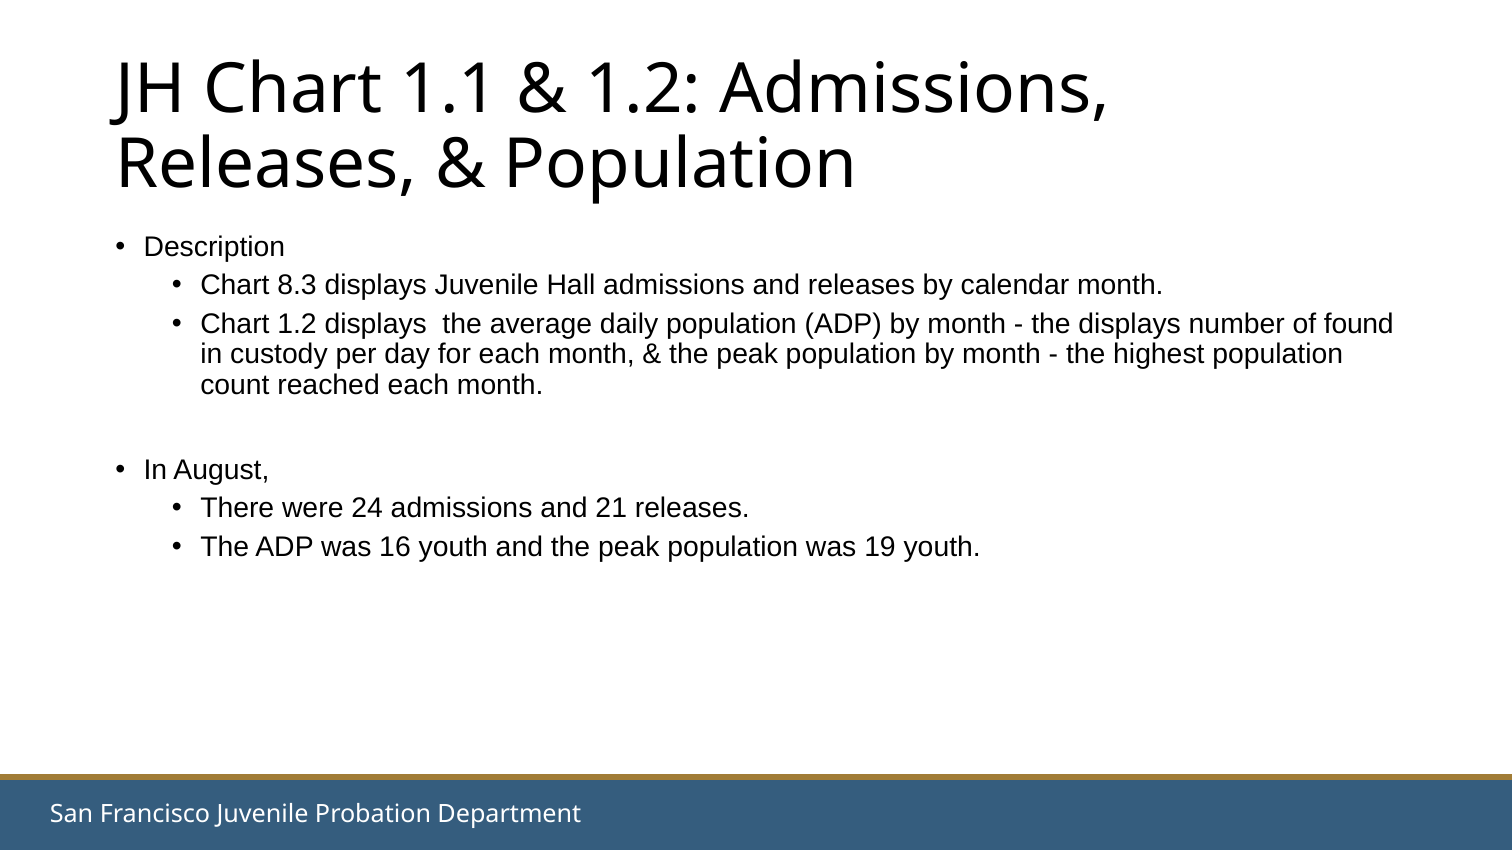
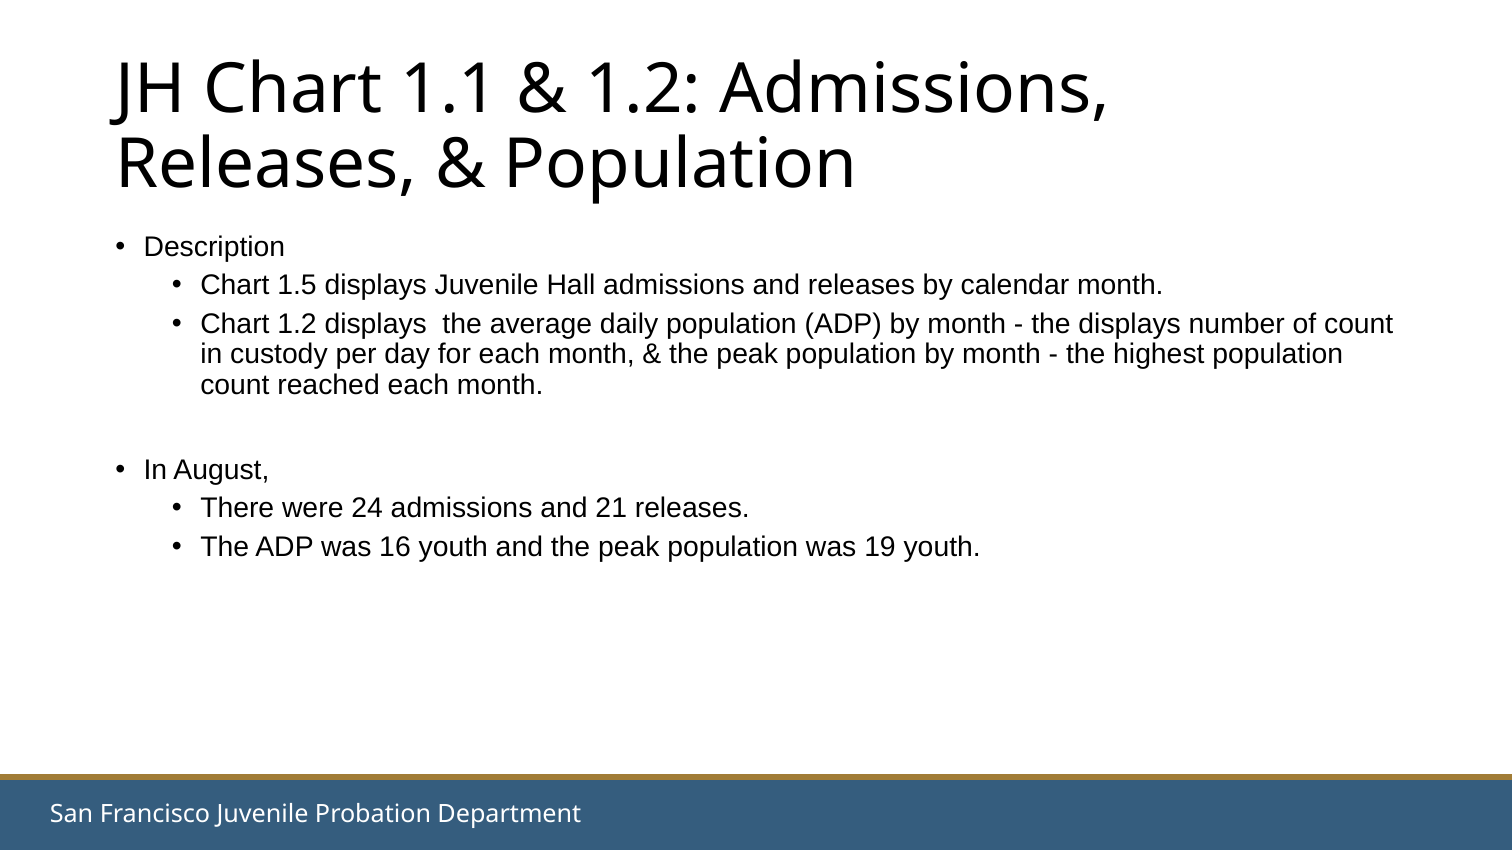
8.3: 8.3 -> 1.5 (297, 286)
of found: found -> count (1359, 324)
